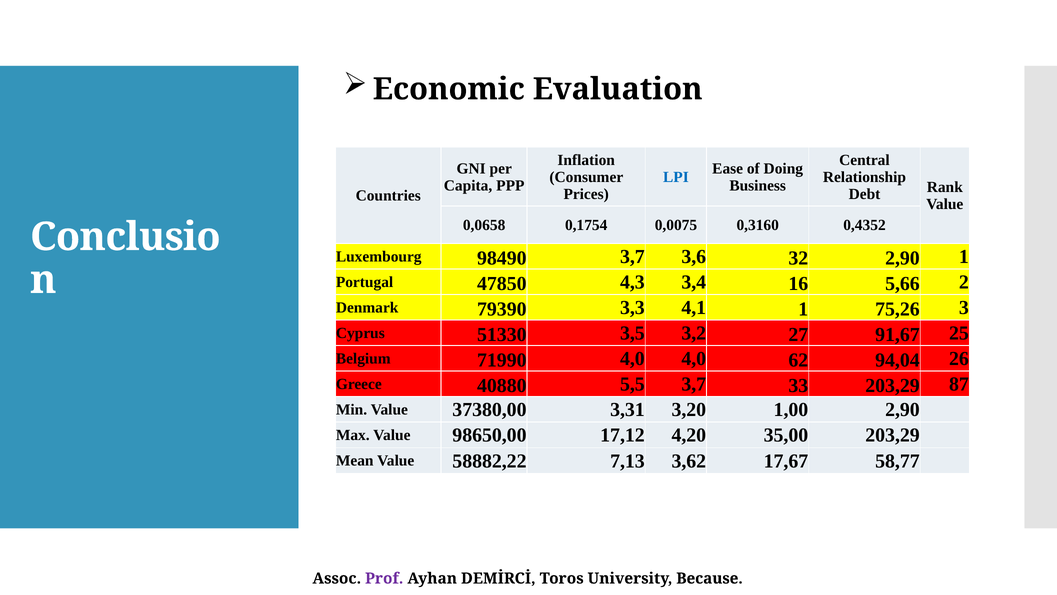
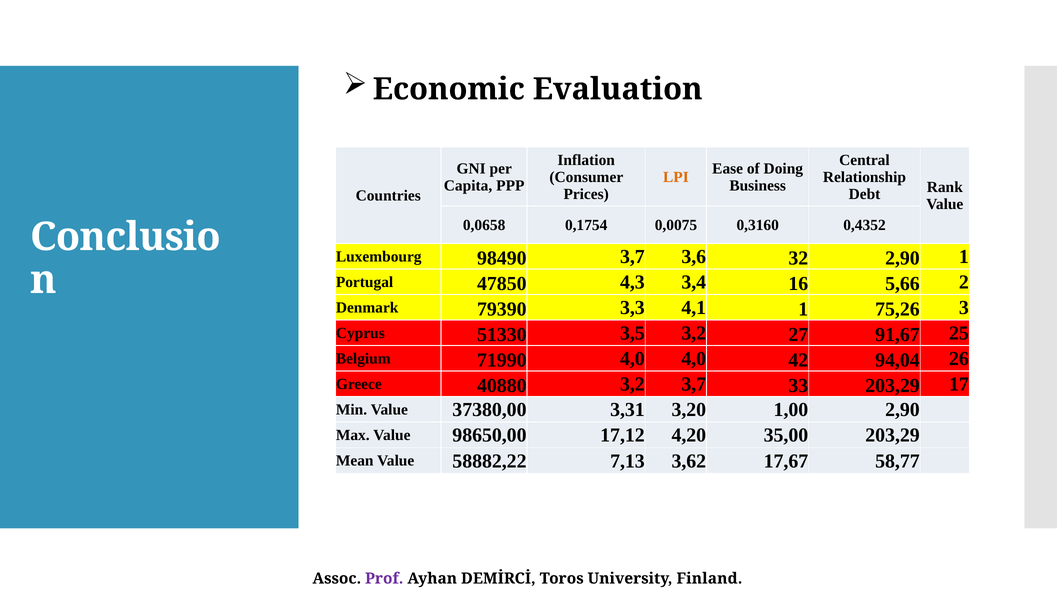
LPI colour: blue -> orange (676, 177)
62: 62 -> 42 (798, 360)
40880 5,5: 5,5 -> 3,2 (632, 384)
87: 87 -> 17 (959, 384)
Because: Because -> Finland (709, 578)
